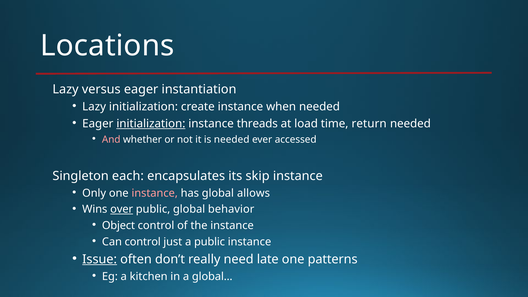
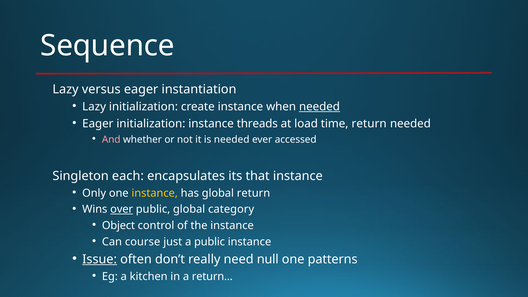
Locations: Locations -> Sequence (107, 46)
needed underline: none -> present (319, 107)
initialization underline: present -> none (151, 124)
skip: skip -> that (258, 176)
instance colour: pink -> yellow (155, 193)
global allows: allows -> return (253, 193)
behavior: behavior -> category (231, 209)
Can control: control -> course (143, 242)
late: late -> null (268, 259)
global…: global… -> return… (212, 276)
